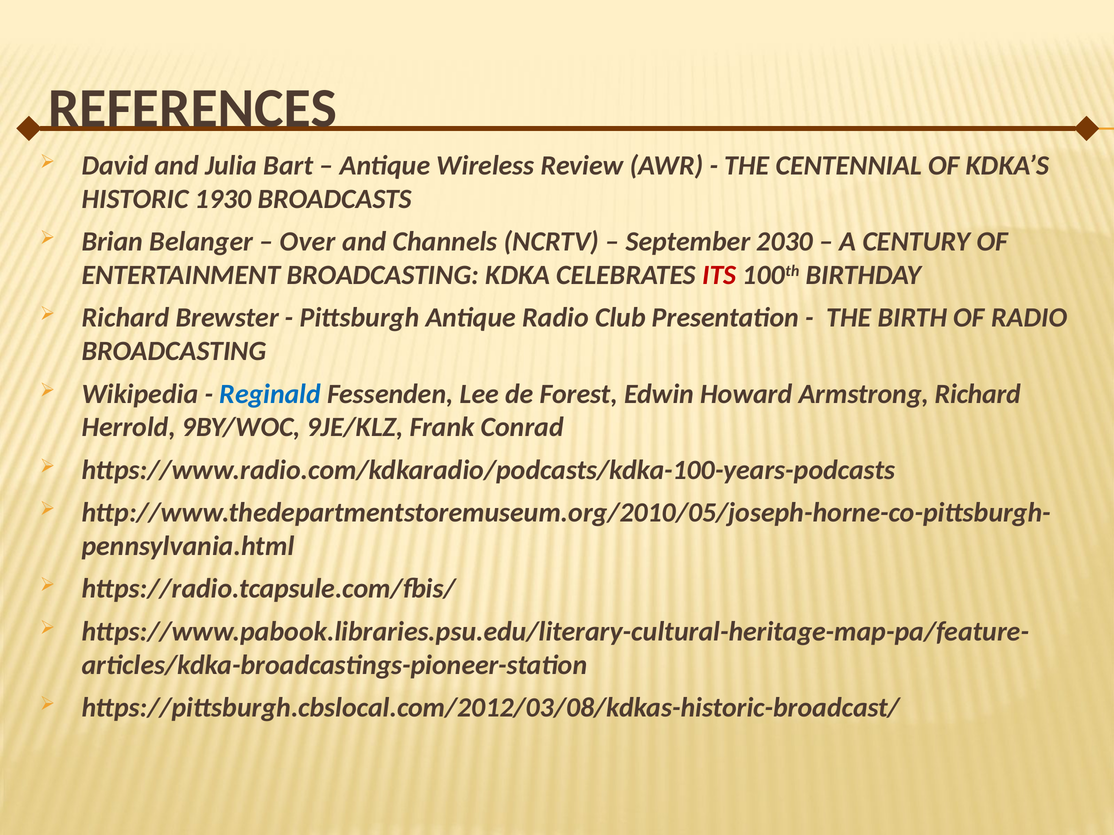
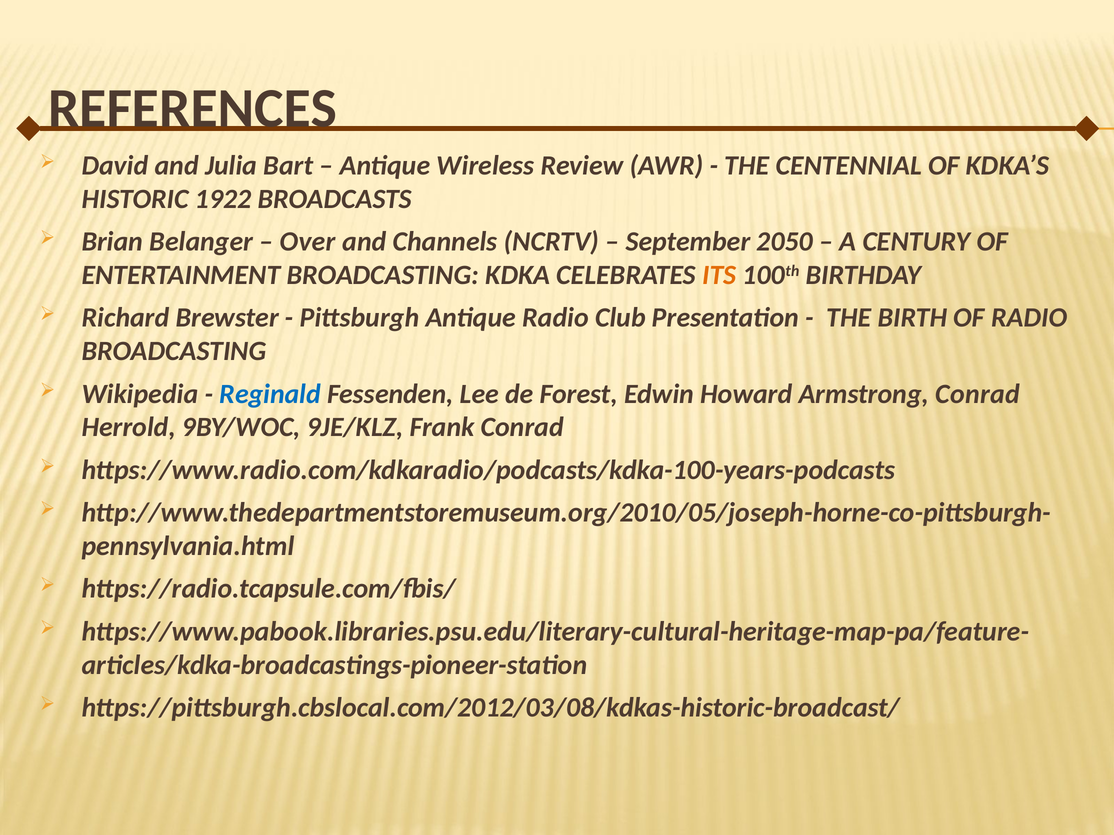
1930: 1930 -> 1922 (223, 199)
2030: 2030 -> 2050 (785, 242)
ITS colour: red -> orange (719, 275)
Armstrong Richard: Richard -> Conrad (978, 394)
